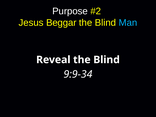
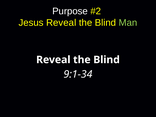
Jesus Beggar: Beggar -> Reveal (61, 23)
Man colour: light blue -> light green (128, 23)
9:9-34: 9:9-34 -> 9:1-34 (78, 74)
